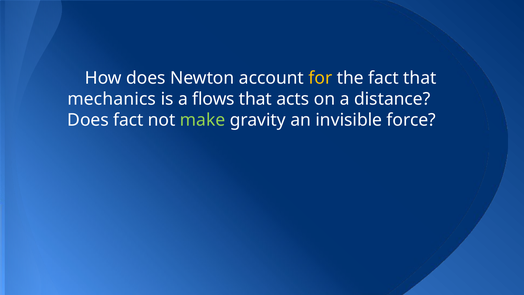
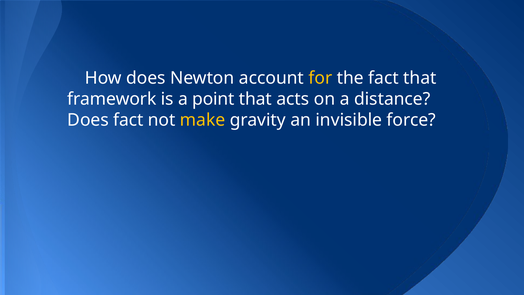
mechanics: mechanics -> framework (112, 99)
flows: flows -> point (213, 99)
make colour: light green -> yellow (203, 120)
